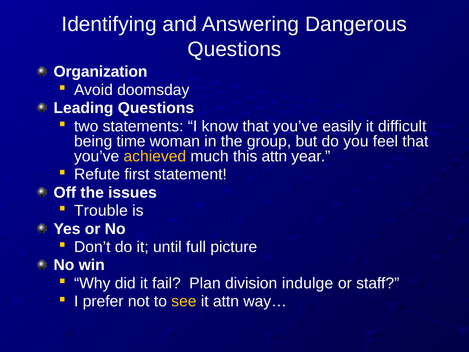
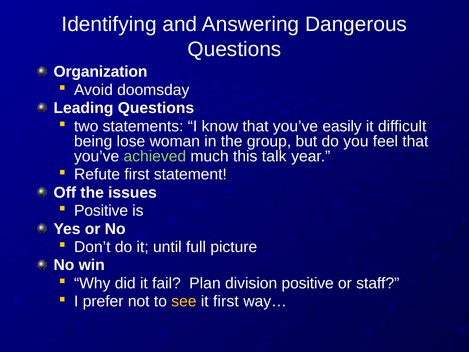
time: time -> lose (131, 141)
achieved colour: yellow -> light green (155, 156)
this attn: attn -> talk (274, 156)
Trouble: Trouble -> Positive (101, 211)
division indulge: indulge -> positive (308, 283)
it attn: attn -> first (226, 301)
